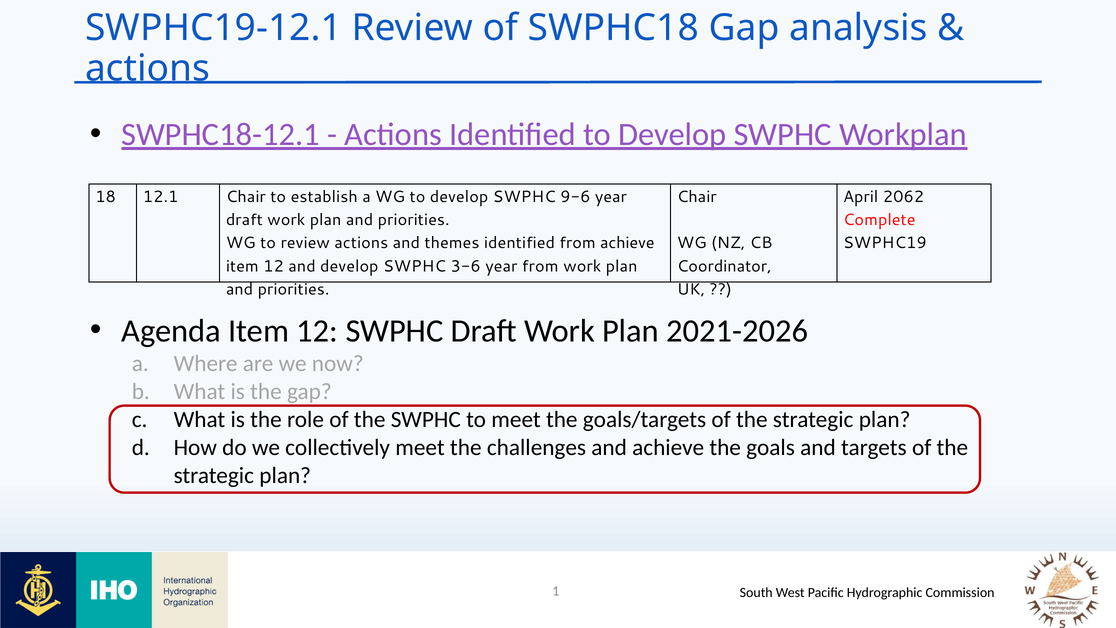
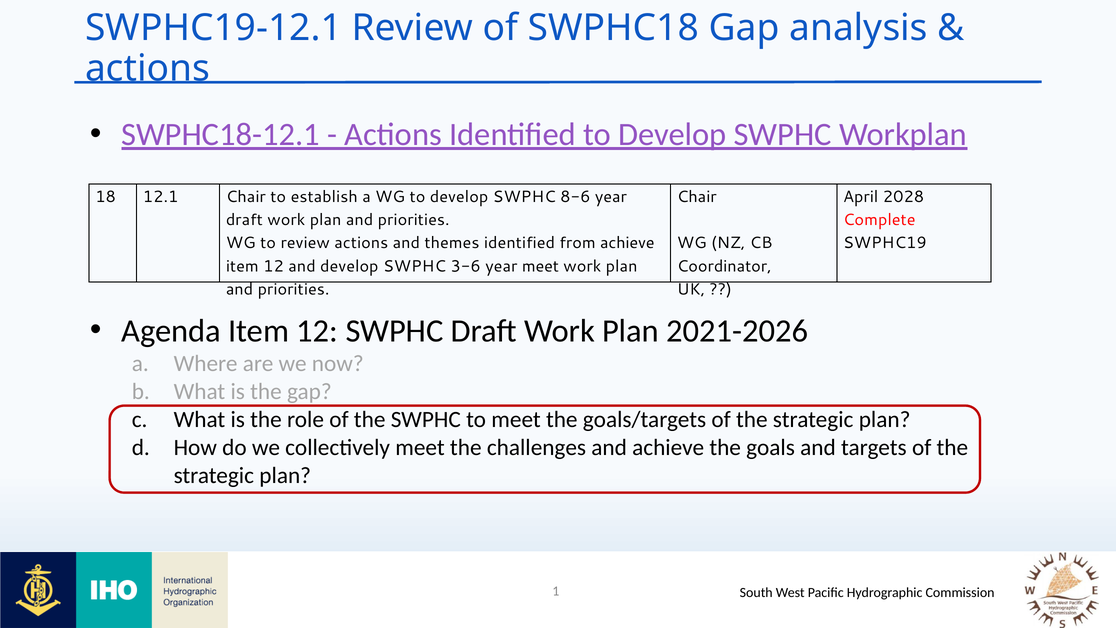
9-6: 9-6 -> 8-6 (575, 197)
2062: 2062 -> 2028 (904, 197)
year from: from -> meet (540, 266)
